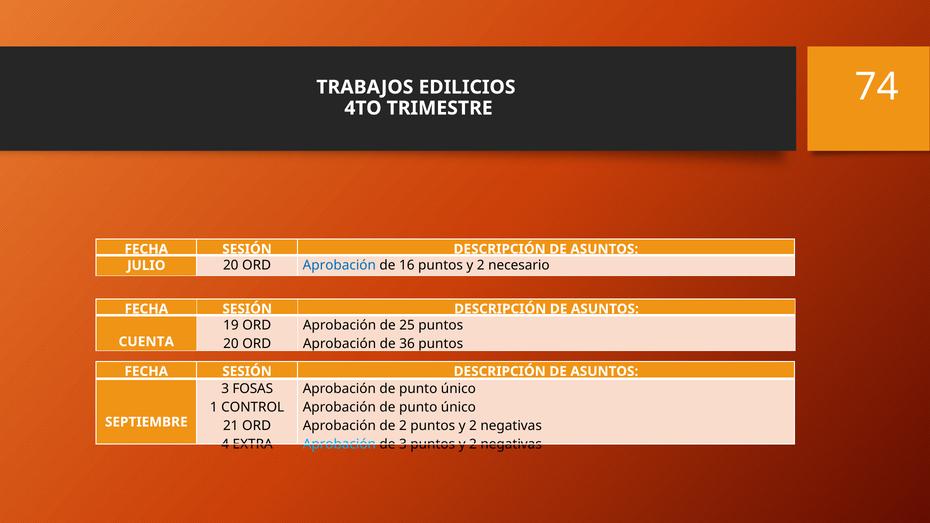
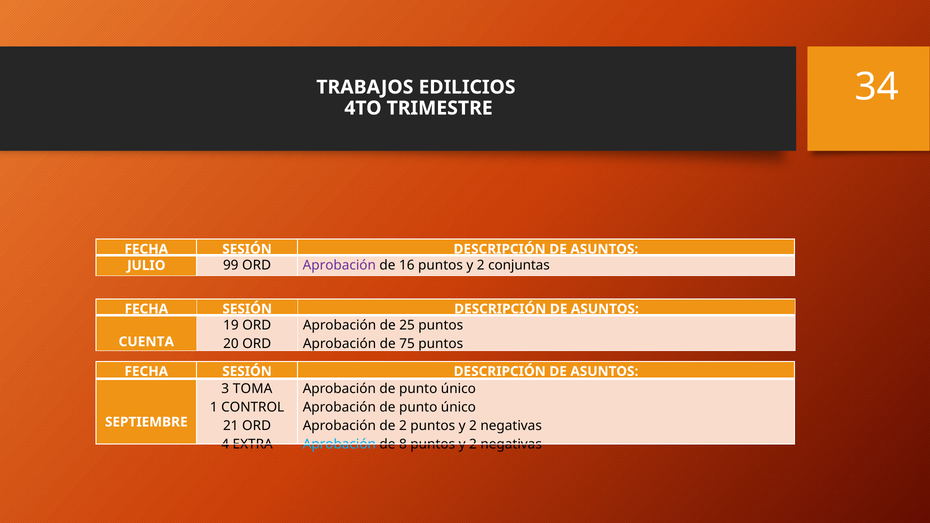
74: 74 -> 34 (877, 87)
JULIO 20: 20 -> 99 (231, 266)
Aprobación colour: blue -> purple (339, 266)
necesario: necesario -> conjuntas (519, 266)
36: 36 -> 75 (407, 344)
FOSAS: FOSAS -> TOMA (253, 389)
de 3: 3 -> 8 (403, 445)
